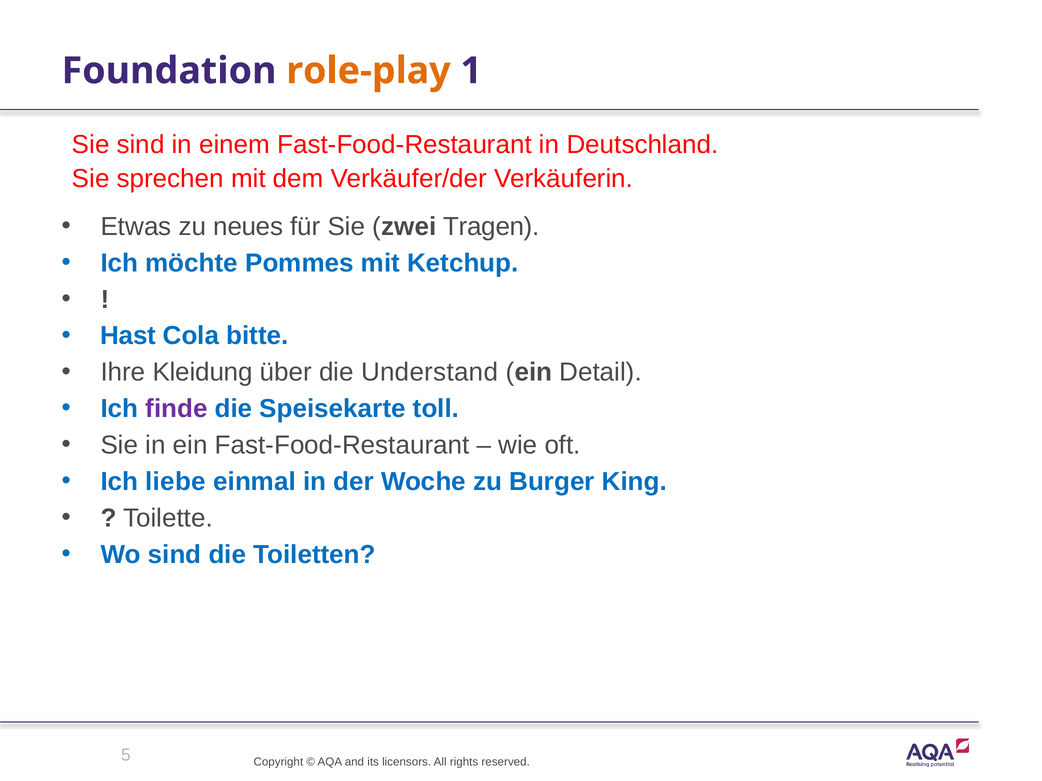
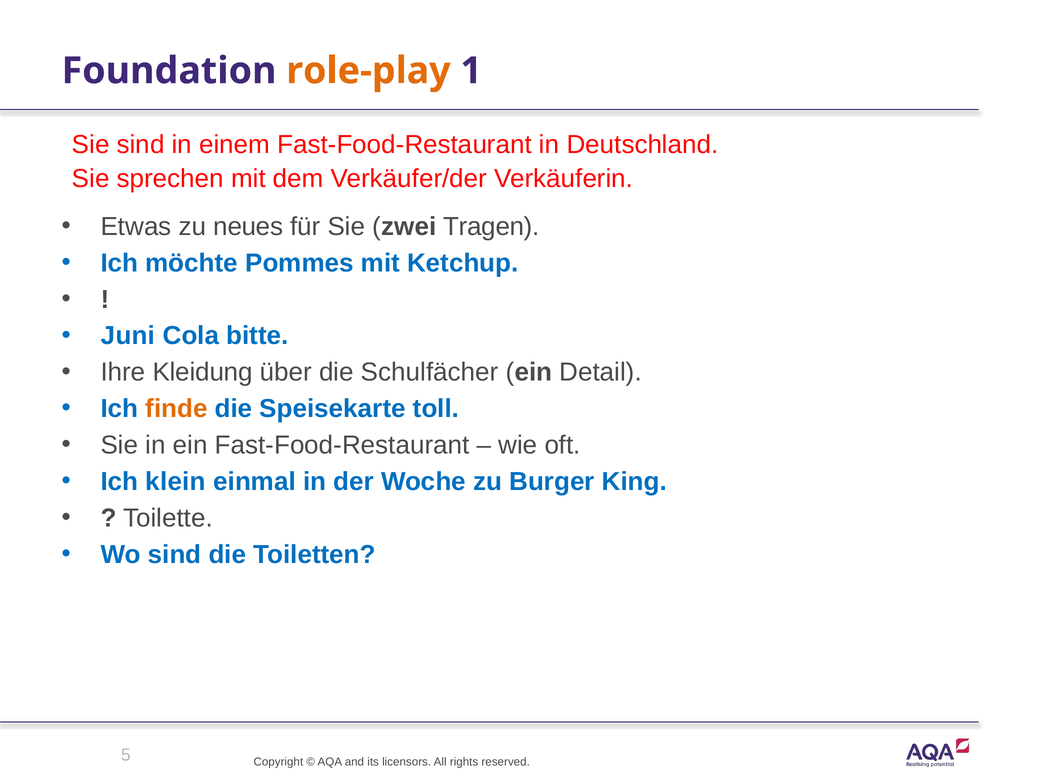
Hast: Hast -> Juni (128, 336)
Understand: Understand -> Schulfächer (430, 373)
finde colour: purple -> orange (176, 409)
liebe: liebe -> klein (176, 482)
